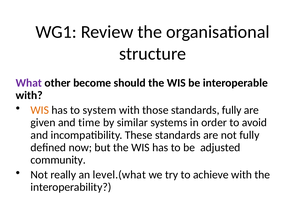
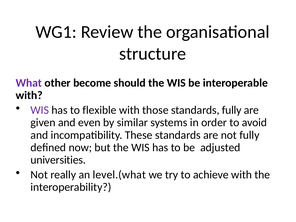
WIS colour: orange -> purple (40, 110)
system: system -> flexible (100, 110)
time: time -> even (89, 123)
community: community -> universities (58, 160)
